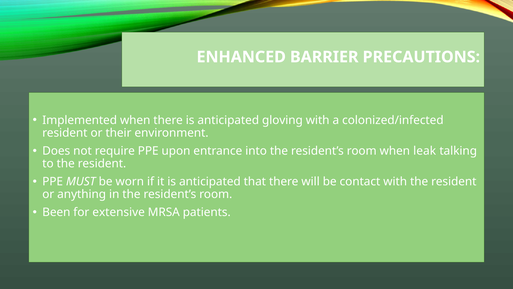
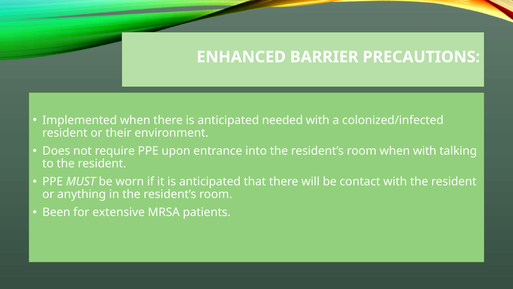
gloving: gloving -> needed (282, 120)
when leak: leak -> with (425, 151)
